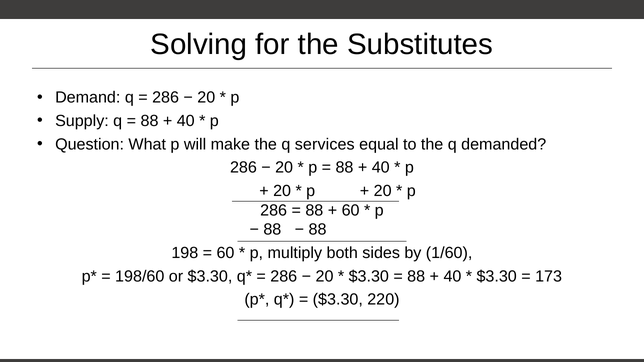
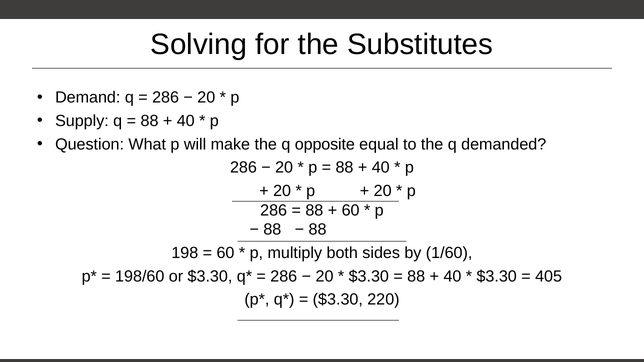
services: services -> opposite (325, 144)
173: 173 -> 405 (549, 276)
